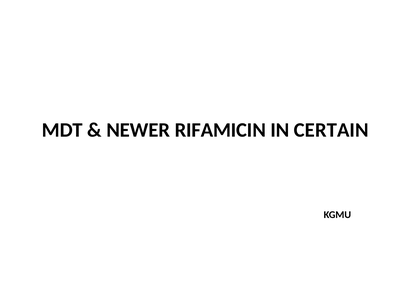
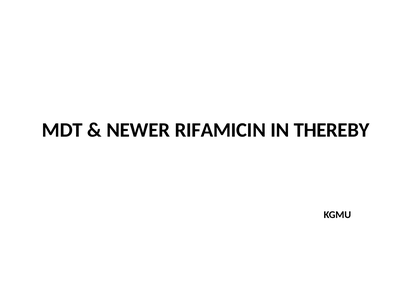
CERTAIN: CERTAIN -> THEREBY (332, 130)
